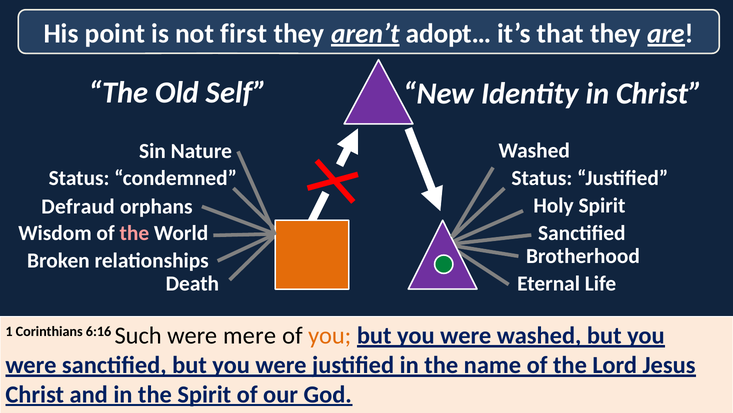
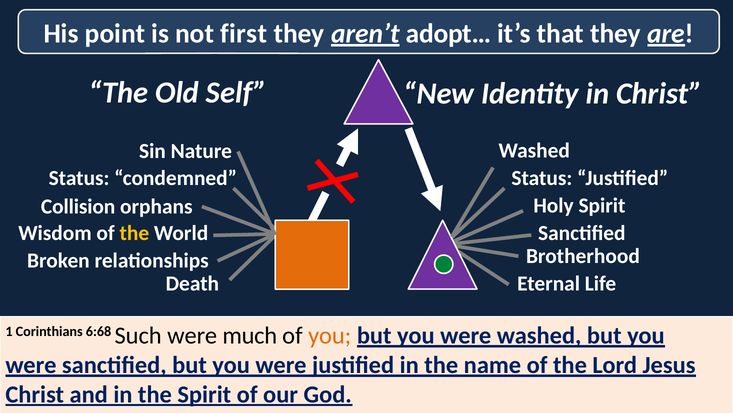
Defraud: Defraud -> Collision (78, 207)
the colour: pink -> yellow (134, 233)
6:16: 6:16 -> 6:68 (99, 331)
mere: mere -> much (250, 335)
